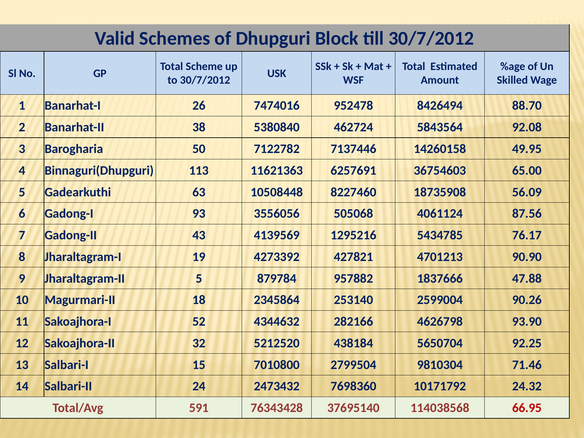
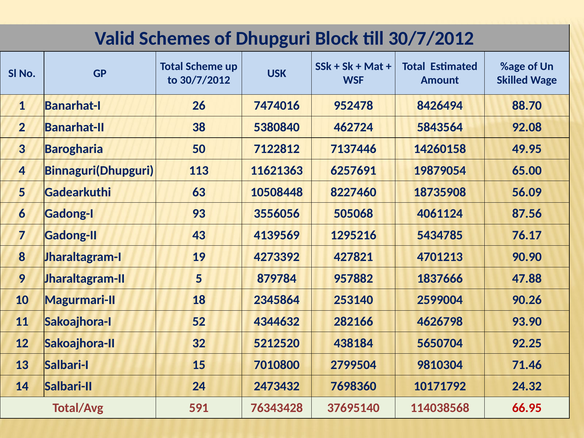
7122782: 7122782 -> 7122812 (277, 149)
36754603: 36754603 -> 19879054 (440, 170)
